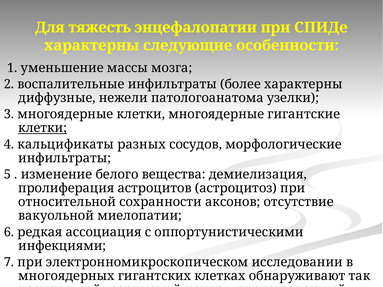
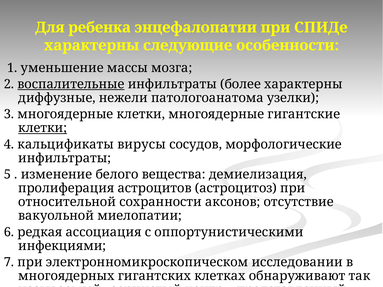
тяжесть: тяжесть -> ребенка (100, 28)
воспалительные underline: none -> present (71, 84)
разных: разных -> вирусы (142, 144)
